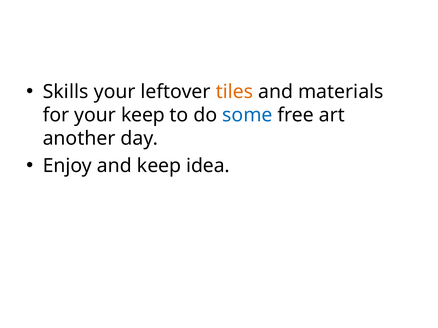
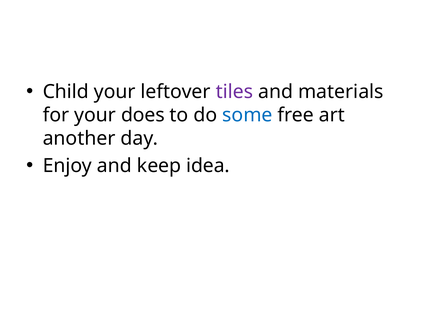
Skills: Skills -> Child (66, 92)
tiles colour: orange -> purple (234, 92)
your keep: keep -> does (143, 115)
